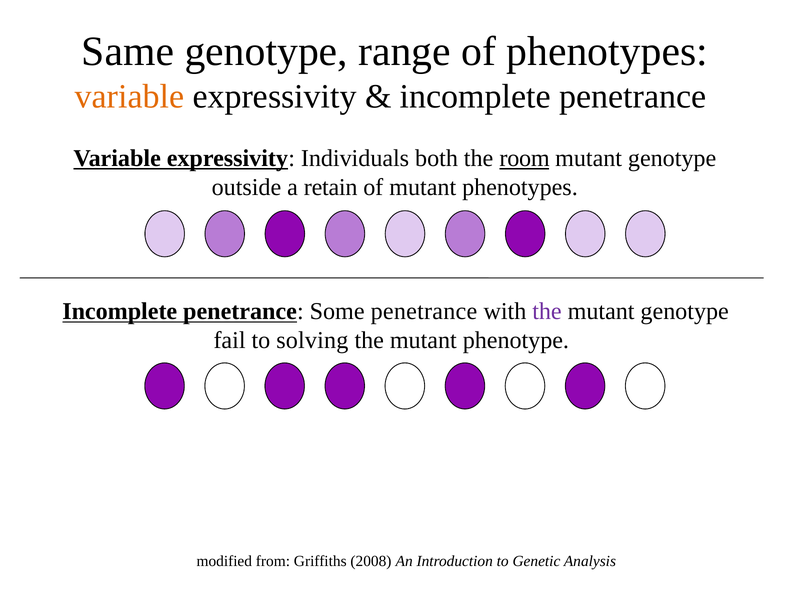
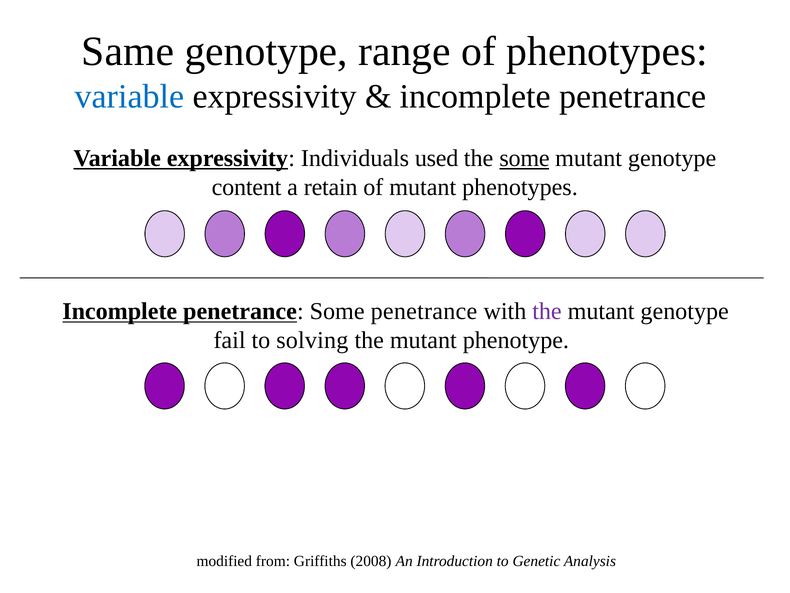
variable colour: orange -> blue (129, 97)
both: both -> used (437, 158)
the room: room -> some (525, 158)
outside: outside -> content (247, 187)
